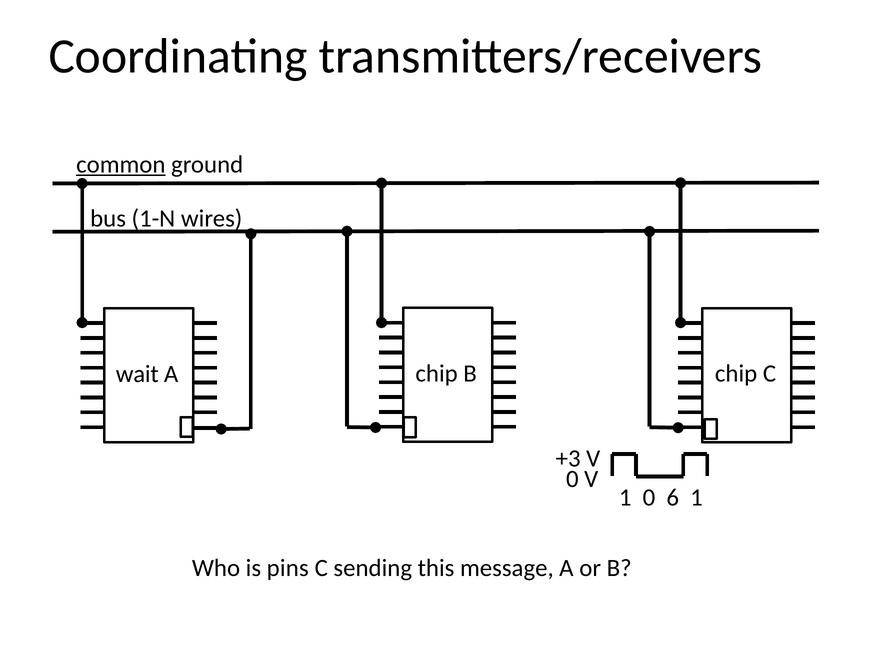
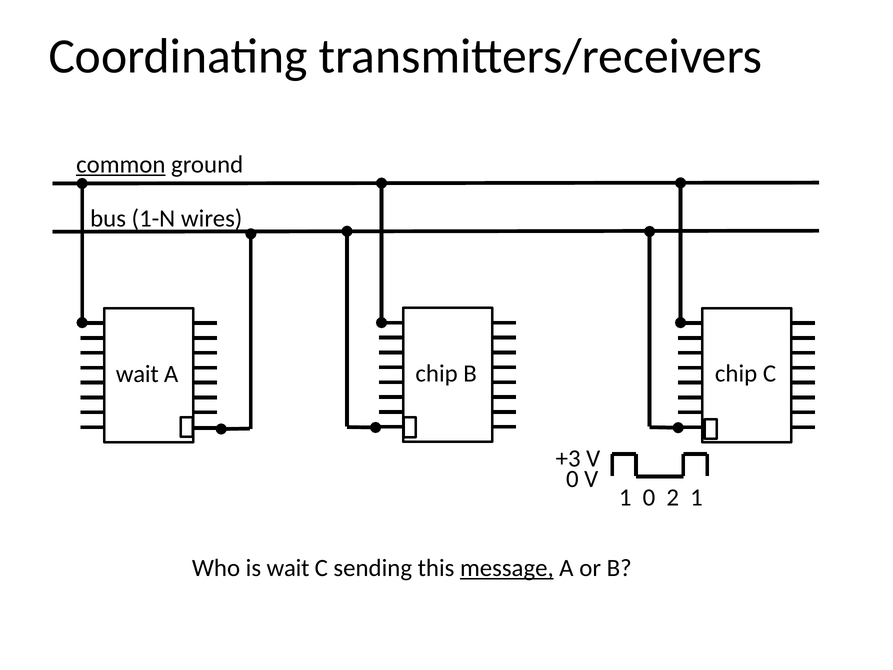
6: 6 -> 2 (673, 497)
is pins: pins -> wait (288, 568)
message underline: none -> present (507, 568)
